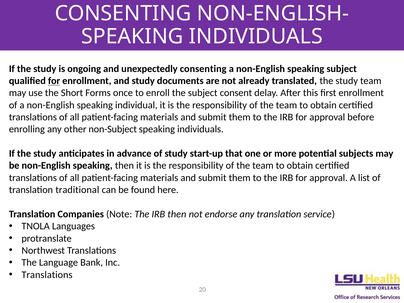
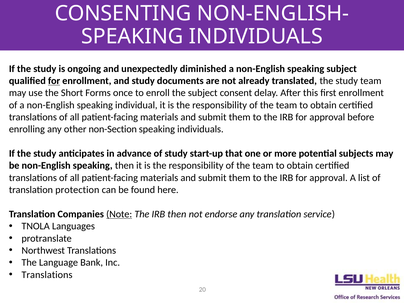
unexpectedly consenting: consenting -> diminished (203, 69)
non-Subject: non-Subject -> non-Section (113, 129)
traditional: traditional -> protection (77, 190)
Note underline: none -> present (119, 214)
